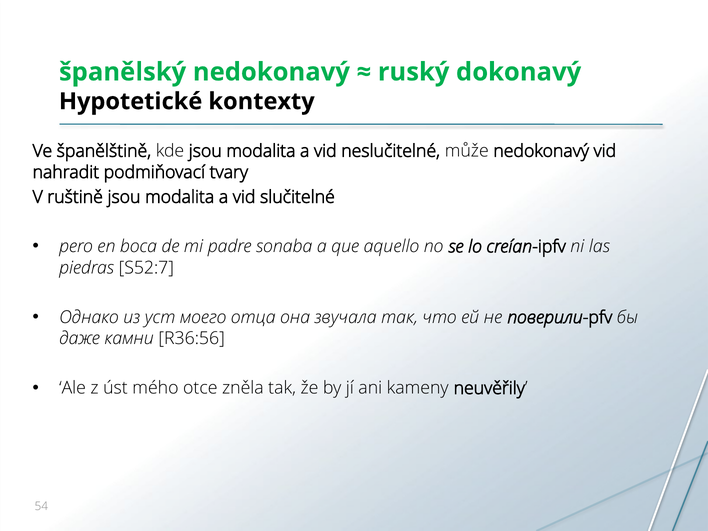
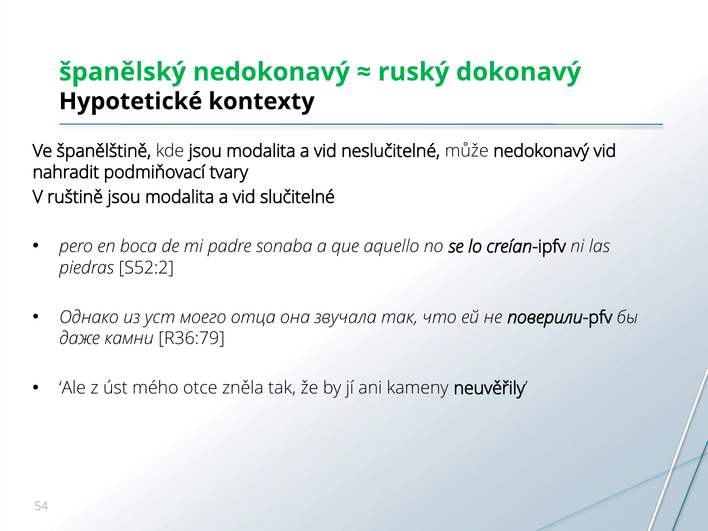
S52:7: S52:7 -> S52:2 (146, 268)
R36:56: R36:56 -> R36:79 (192, 339)
